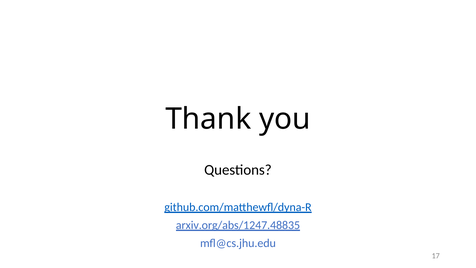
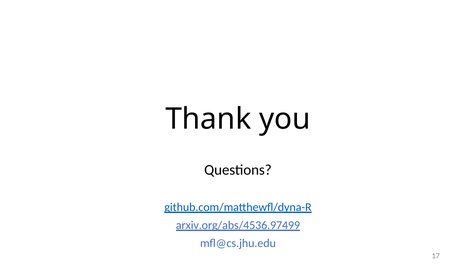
arxiv.org/abs/1247.48835: arxiv.org/abs/1247.48835 -> arxiv.org/abs/4536.97499 (238, 225)
